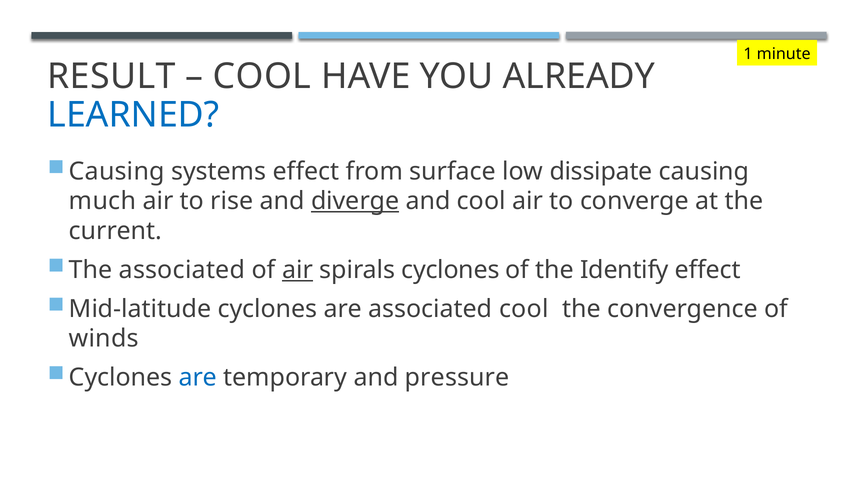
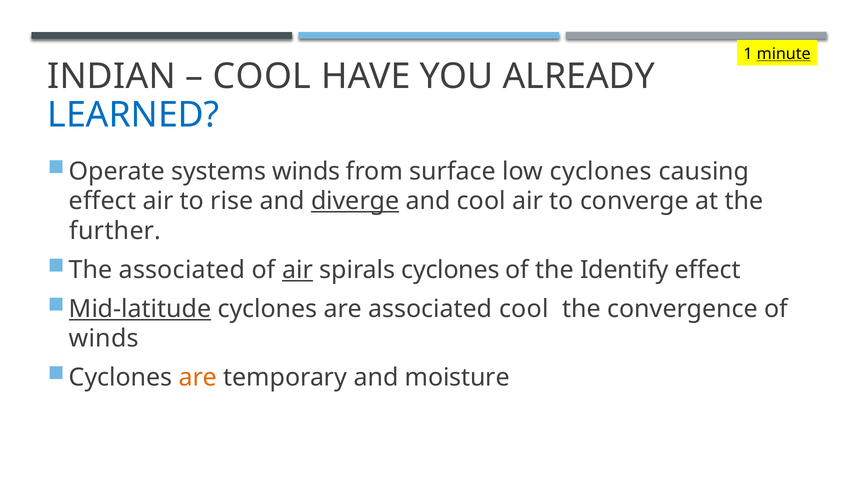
minute underline: none -> present (784, 54)
RESULT: RESULT -> INDIAN (112, 77)
Causing: Causing -> Operate (117, 172)
systems effect: effect -> winds (306, 172)
low dissipate: dissipate -> cyclones (601, 172)
much: much -> effect (102, 201)
current: current -> further (115, 231)
Mid-latitude underline: none -> present (140, 309)
are colour: blue -> orange (198, 378)
pressure: pressure -> moisture (457, 378)
